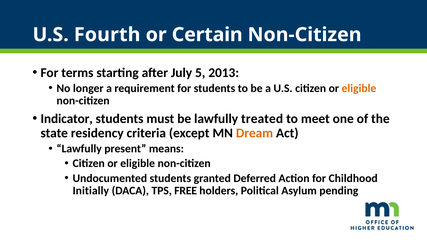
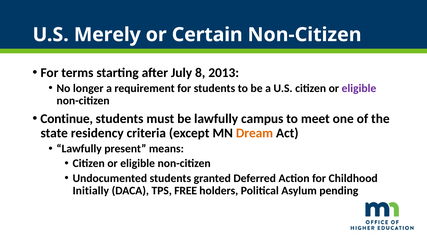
Fourth: Fourth -> Merely (107, 35)
5: 5 -> 8 (200, 73)
eligible colour: orange -> purple (359, 88)
Indicator: Indicator -> Continue (67, 119)
treated: treated -> campus (262, 119)
